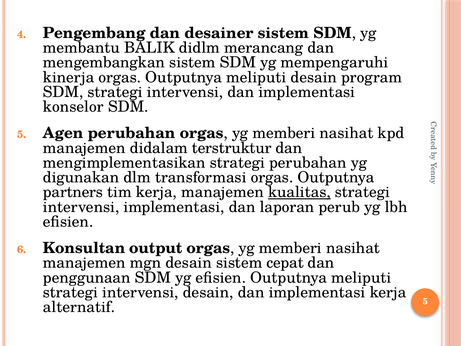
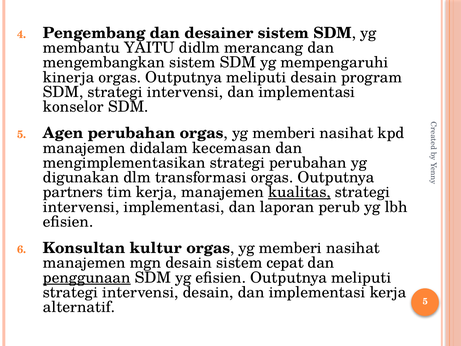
BALIK: BALIK -> YAITU (149, 48)
terstruktur: terstruktur -> kecemasan (232, 148)
output: output -> kultur (156, 248)
penggunaan underline: none -> present (87, 277)
